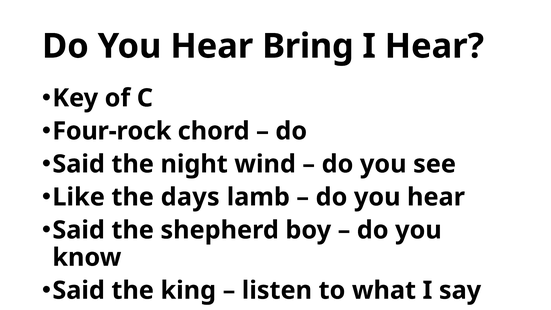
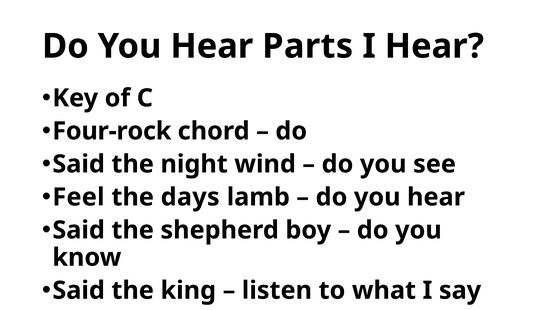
Bring: Bring -> Parts (308, 46)
Like: Like -> Feel (78, 197)
